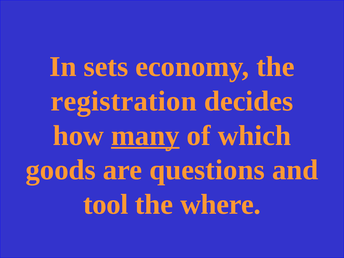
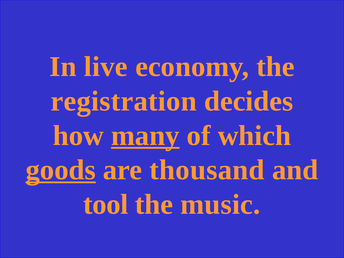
sets: sets -> live (106, 67)
goods underline: none -> present (61, 170)
questions: questions -> thousand (207, 170)
where: where -> music (220, 204)
